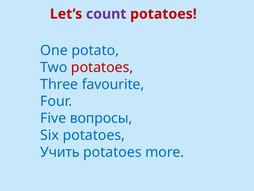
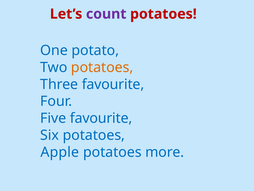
potatoes colour: red -> orange (102, 67)
Five вопросы: вопросы -> favourite (101, 118)
Учить: Учить -> Apple (60, 152)
